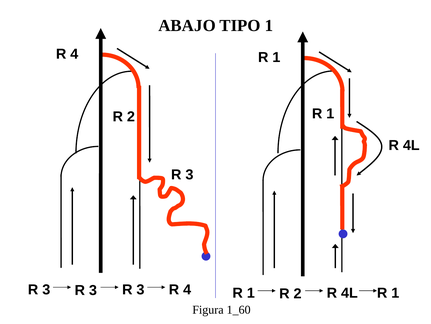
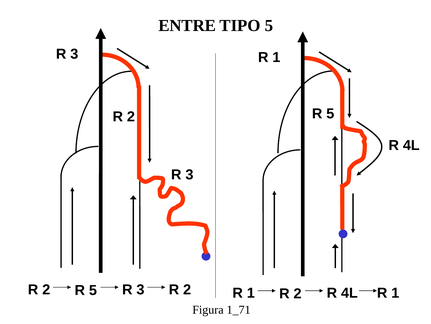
ABAJO: ABAJO -> ENTRE (187, 26)
TIPO 1: 1 -> 5 (269, 26)
4: 4 -> 3 (74, 54)
1: 1 -> 5 (330, 114)
3: 3 -> 2 (46, 289)
3: 3 -> 5 (93, 290)
4: 4 -> 2 (187, 289)
1_60: 1_60 -> 1_71 (239, 309)
